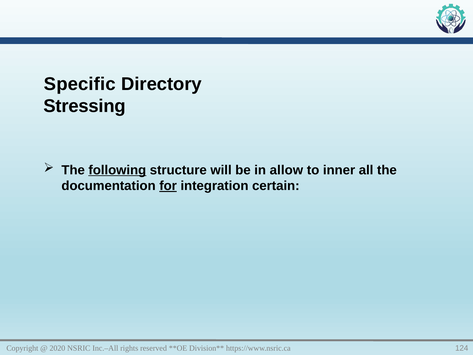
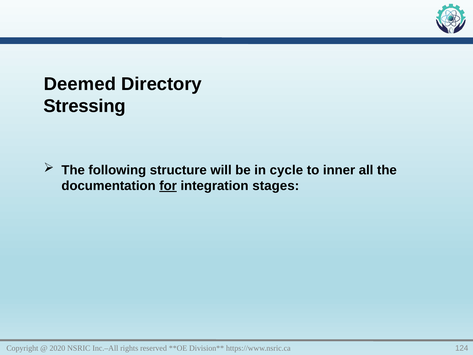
Specific: Specific -> Deemed (80, 84)
following underline: present -> none (117, 170)
allow: allow -> cycle (286, 170)
certain: certain -> stages (276, 186)
